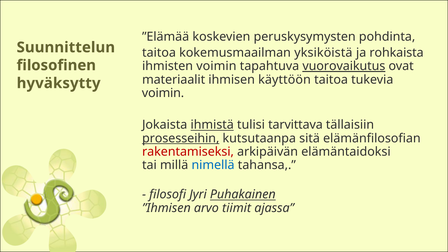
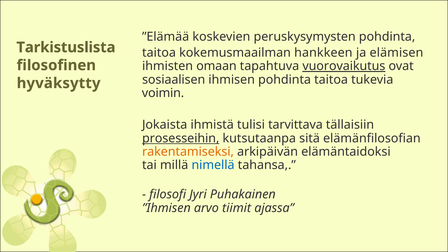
Suunnittelun: Suunnittelun -> Tarkistuslista (66, 47)
yksiköistä: yksiköistä -> hankkeen (323, 53)
rohkaista: rohkaista -> elämisen (396, 53)
ihmisten voimin: voimin -> omaan (216, 66)
materiaalit: materiaalit -> sosiaalisen (174, 80)
ihmisen käyttöön: käyttöön -> pohdinta (285, 80)
ihmistä underline: present -> none (212, 125)
rakentamiseksi colour: red -> orange (188, 152)
Puhakainen underline: present -> none (243, 195)
